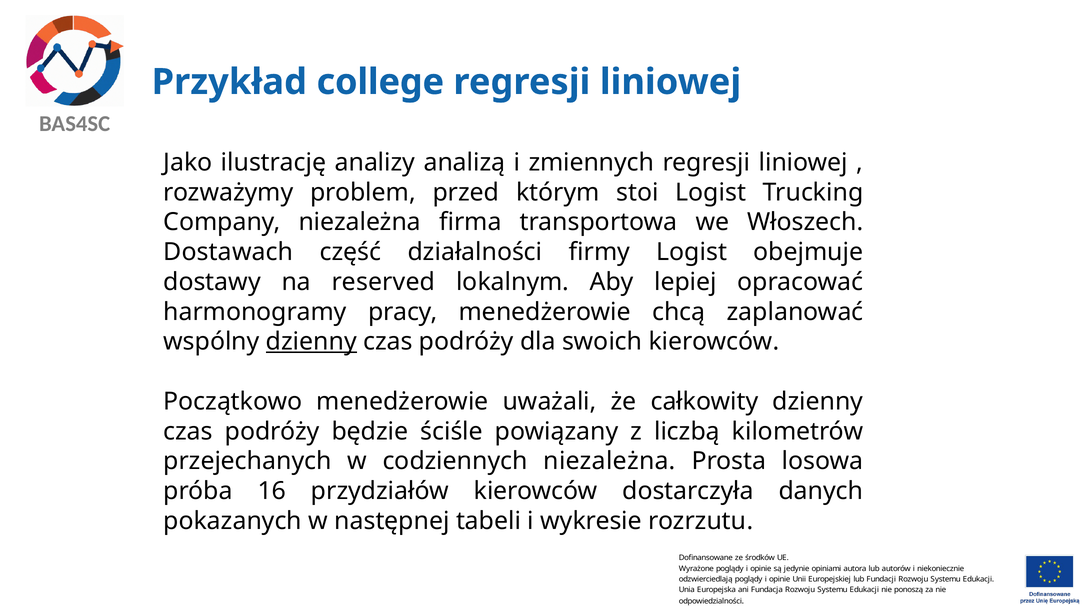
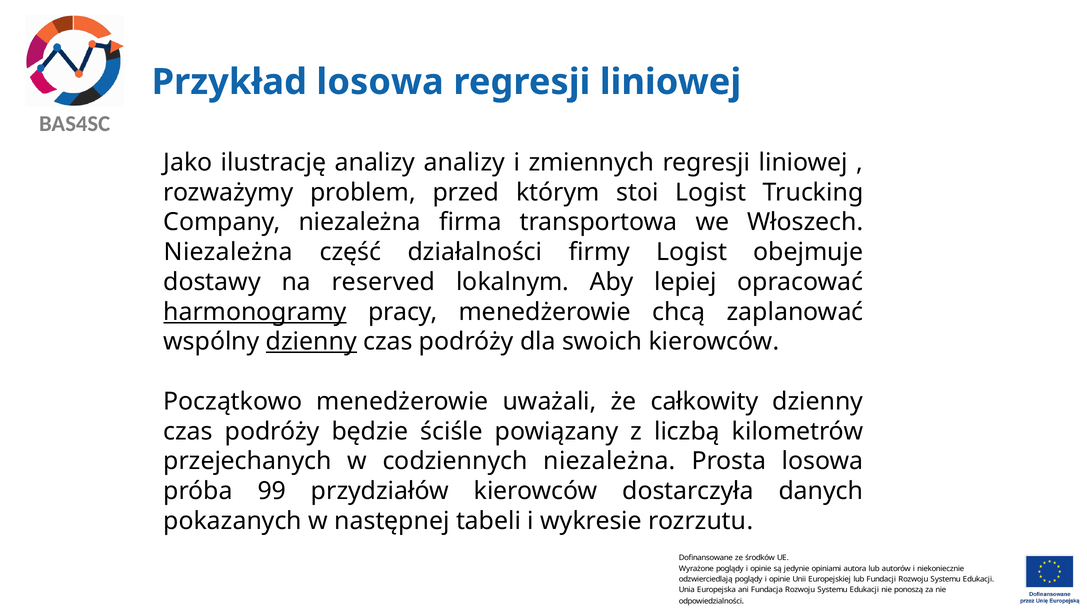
Przykład college: college -> losowa (380, 82)
analizy analizą: analizą -> analizy (464, 163)
Dostawach: Dostawach -> Niezależna (228, 252)
harmonogramy underline: none -> present (255, 312)
16: 16 -> 99 (272, 491)
